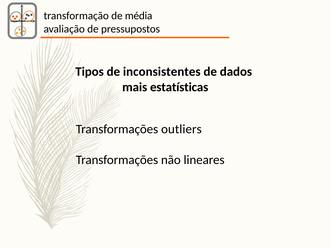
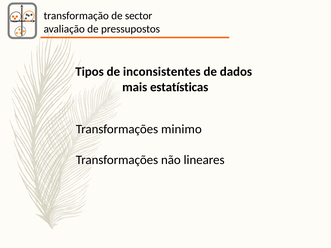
média: média -> sector (139, 16)
outliers: outliers -> minimo (181, 129)
